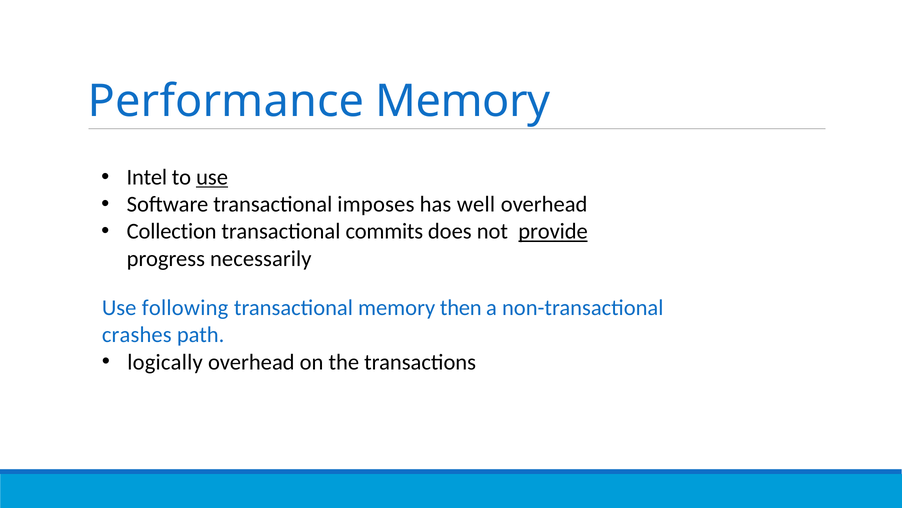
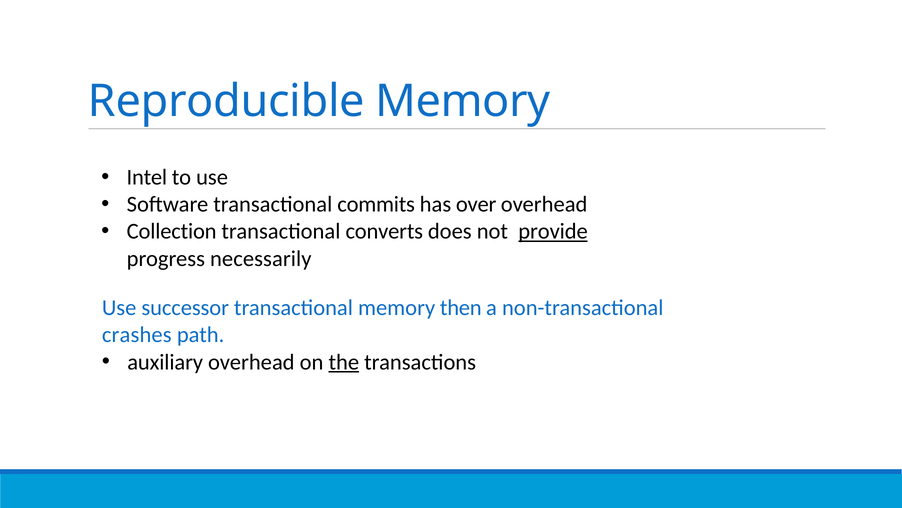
Performance: Performance -> Reproducible (226, 101)
use underline: present -> none (212, 177)
imposes: imposes -> commits (376, 204)
well: well -> over (476, 204)
commits: commits -> converts (384, 231)
following: following -> successor (185, 308)
logically: logically -> auxiliary (165, 362)
the underline: none -> present (344, 362)
